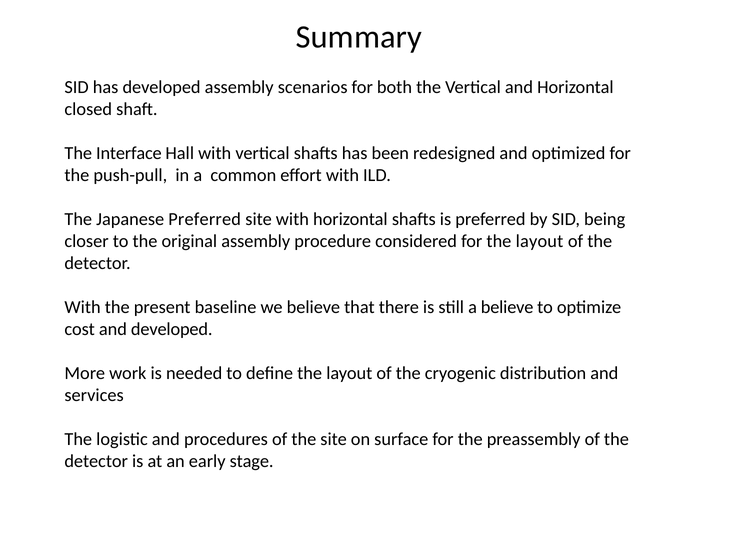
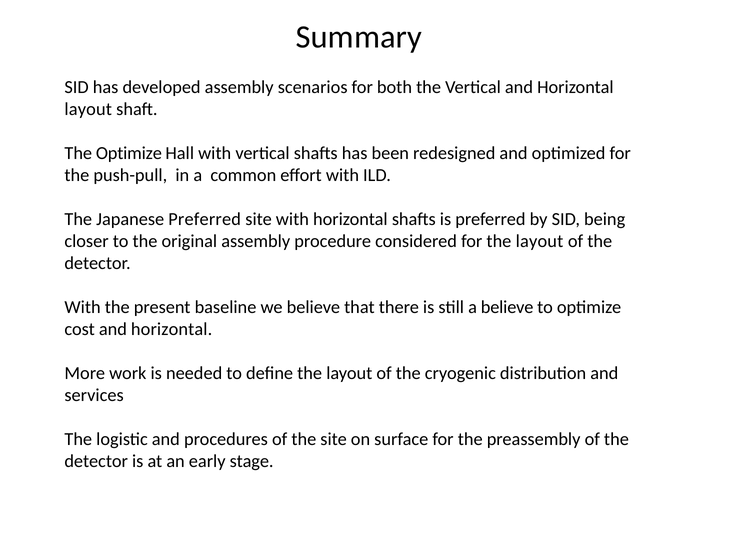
closed: closed -> layout (88, 109)
The Interface: Interface -> Optimize (129, 153)
cost and developed: developed -> horizontal (172, 329)
